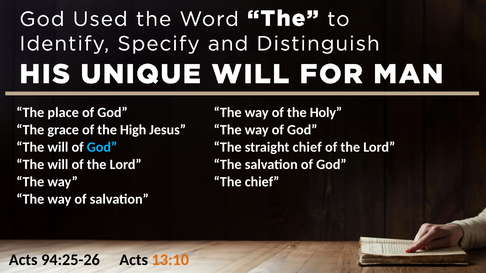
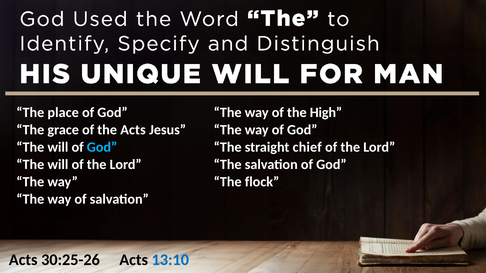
Holy: Holy -> High (326, 113)
the High: High -> Acts (133, 130)
The chief: chief -> flock (262, 182)
94:25-26: 94:25-26 -> 30:25-26 (71, 260)
13:10 colour: orange -> blue (170, 260)
